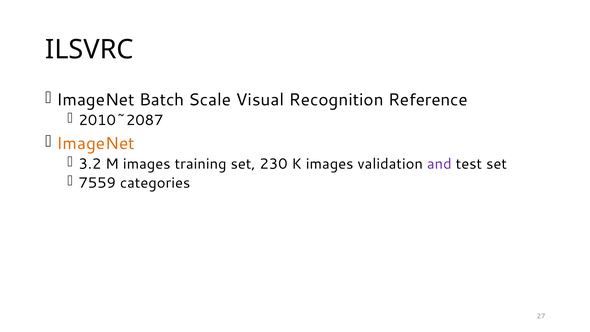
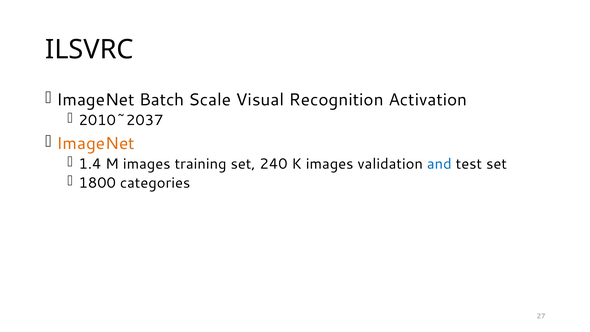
Reference: Reference -> Activation (428, 100)
2010~2087: 2010~2087 -> 2010~2037 (121, 120)
3.2: 3.2 -> 1.4 (90, 164)
230: 230 -> 240 (273, 164)
and colour: purple -> blue (439, 164)
7559: 7559 -> 1800 (97, 183)
